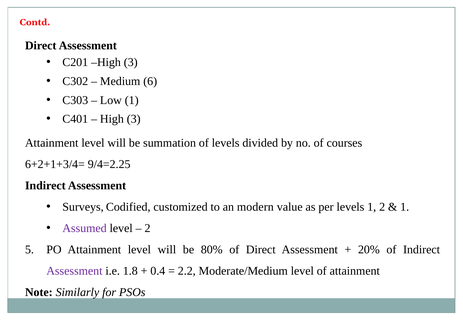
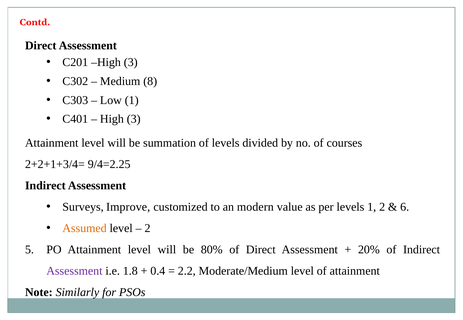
6: 6 -> 8 (150, 81)
6+2+1+3/4=: 6+2+1+3/4= -> 2+2+1+3/4= (55, 164)
Codified: Codified -> Improve (128, 207)
1: 1 -> 6 (405, 207)
Assumed colour: purple -> orange (85, 228)
